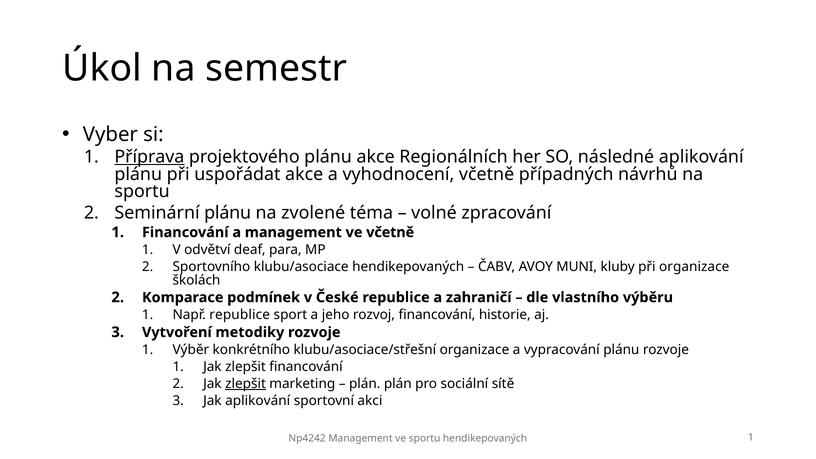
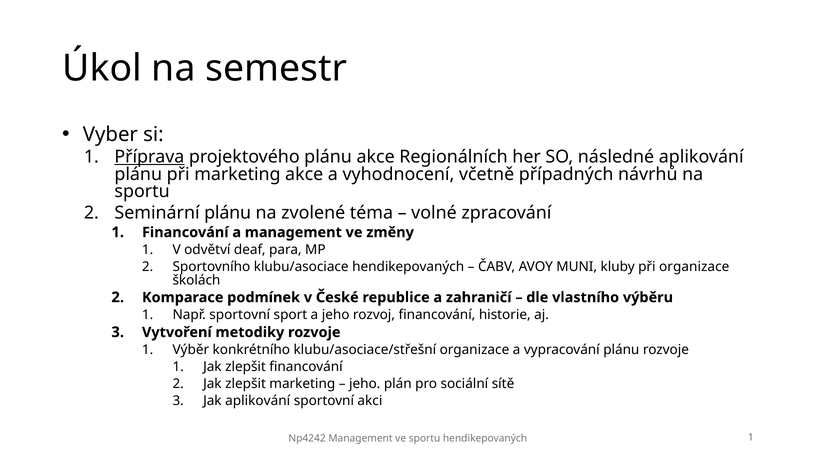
při uspořádat: uspořádat -> marketing (237, 174)
ve včetně: včetně -> změny (390, 232)
Např republice: republice -> sportovní (240, 315)
zlepšit underline: present -> none (246, 384)
plán: plán -> jeho (365, 384)
